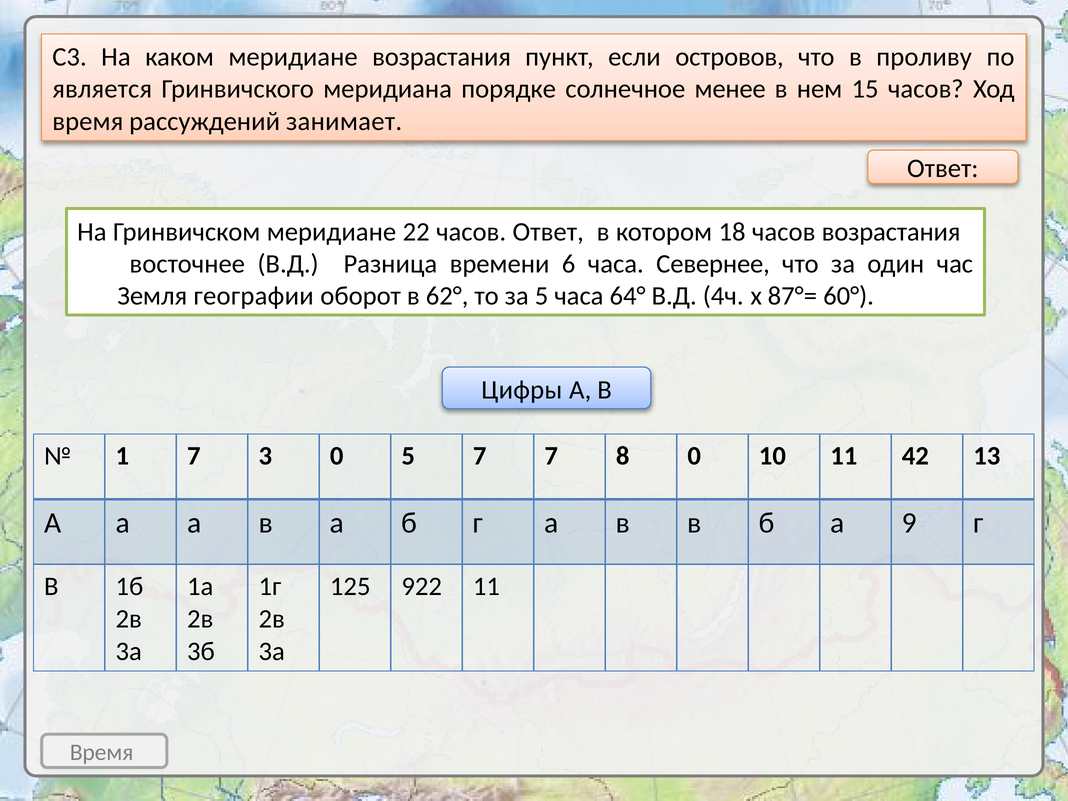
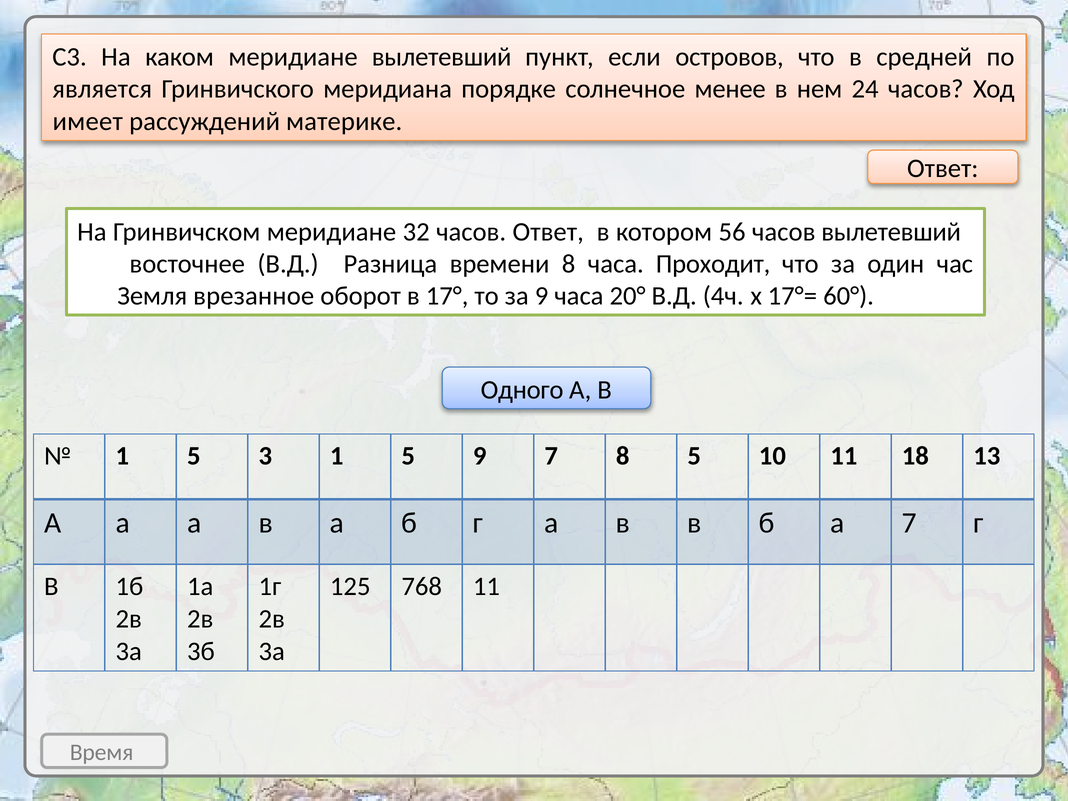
меридиане возрастания: возрастания -> вылетевший (442, 57)
проливу: проливу -> средней (924, 57)
15: 15 -> 24 (865, 89)
время: время -> имеет (88, 121)
занимает: занимает -> материке (344, 121)
22: 22 -> 32 (416, 232)
18: 18 -> 56 (732, 232)
часов возрастания: возрастания -> вылетевший (891, 232)
времени 6: 6 -> 8 (569, 264)
Севернее: Севернее -> Проходит (713, 264)
географии: географии -> врезанное (254, 296)
62°: 62° -> 17° (447, 296)
за 5: 5 -> 9 (542, 296)
64°: 64° -> 20° (628, 296)
87°=: 87°= -> 17°= (792, 296)
Цифры: Цифры -> Одного (522, 390)
7: 7 -> 5 (194, 456)
3 0: 0 -> 1 (337, 456)
5 7: 7 -> 9 (480, 456)
8 0: 0 -> 5 (694, 456)
42: 42 -> 18 (915, 456)
а 9: 9 -> 7 (909, 523)
922: 922 -> 768 (422, 586)
